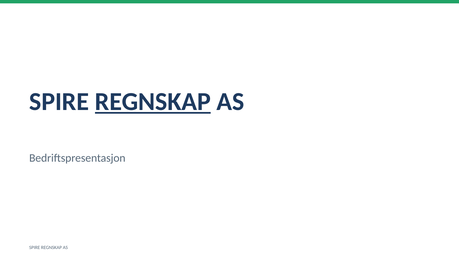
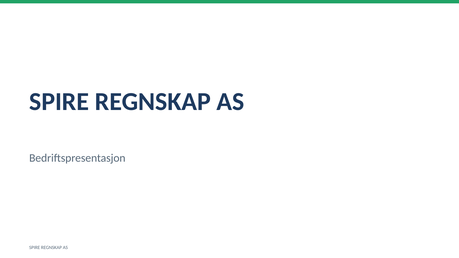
REGNSKAP underline: present -> none (153, 102)
